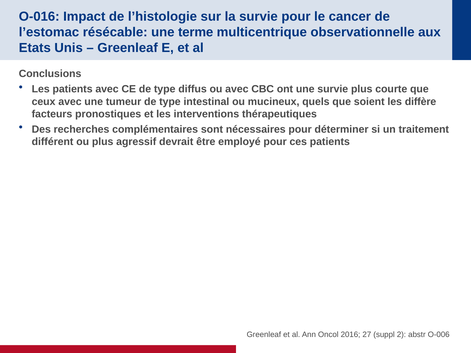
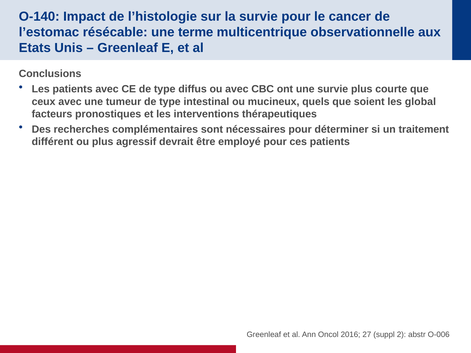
O-016: O-016 -> O-140 (39, 16)
diffère: diffère -> global (420, 102)
